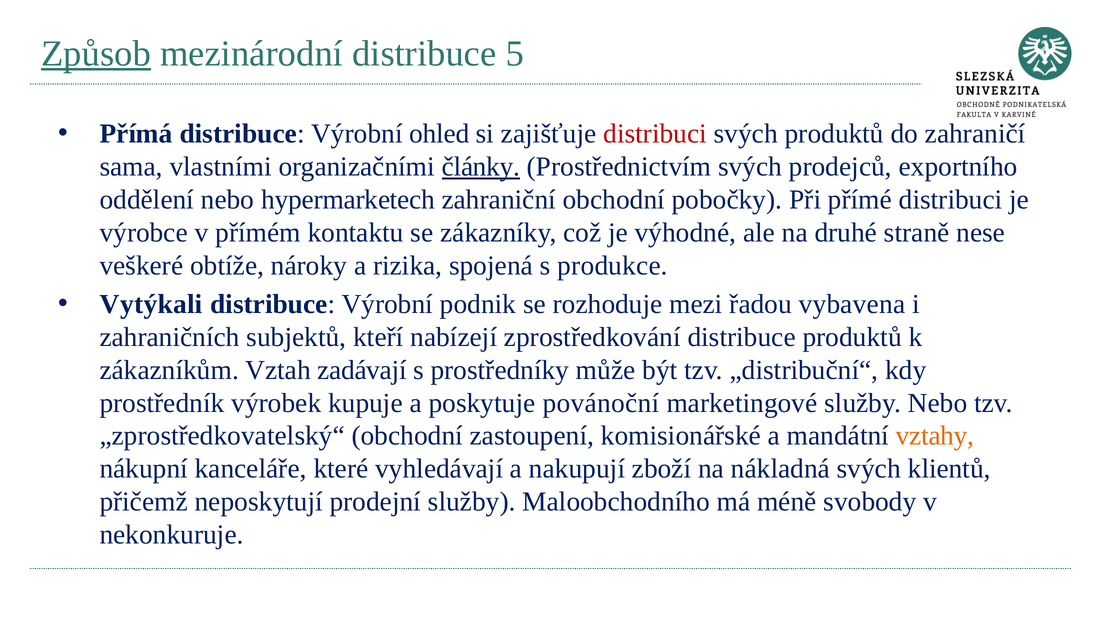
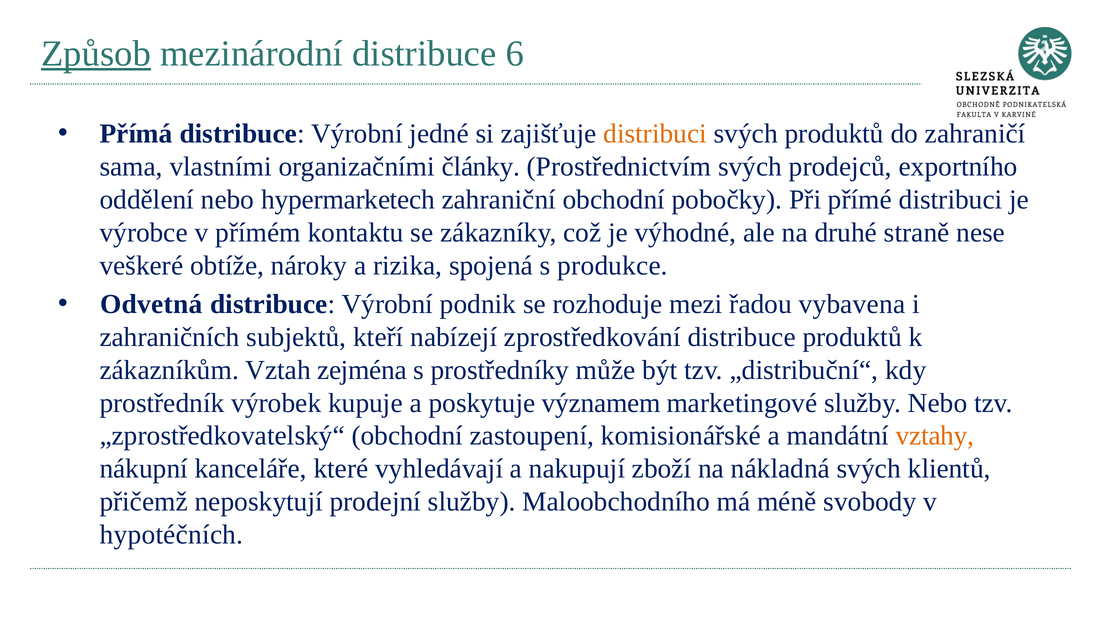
5: 5 -> 6 (515, 53)
ohled: ohled -> jedné (439, 134)
distribuci colour: red -> orange (655, 134)
články underline: present -> none (481, 167)
Vytýkali: Vytýkali -> Odvetná (151, 304)
zadávají: zadávají -> zejména (362, 370)
povánoční: povánoční -> významem (601, 403)
nekonkuruje: nekonkuruje -> hypotéčních (171, 535)
